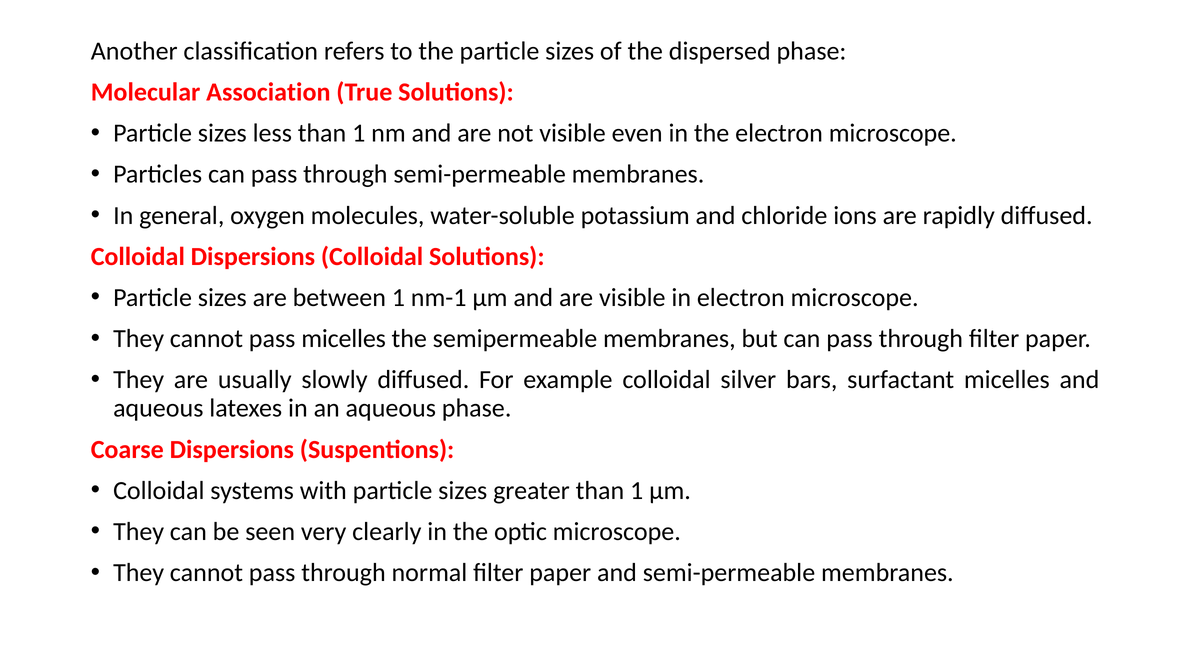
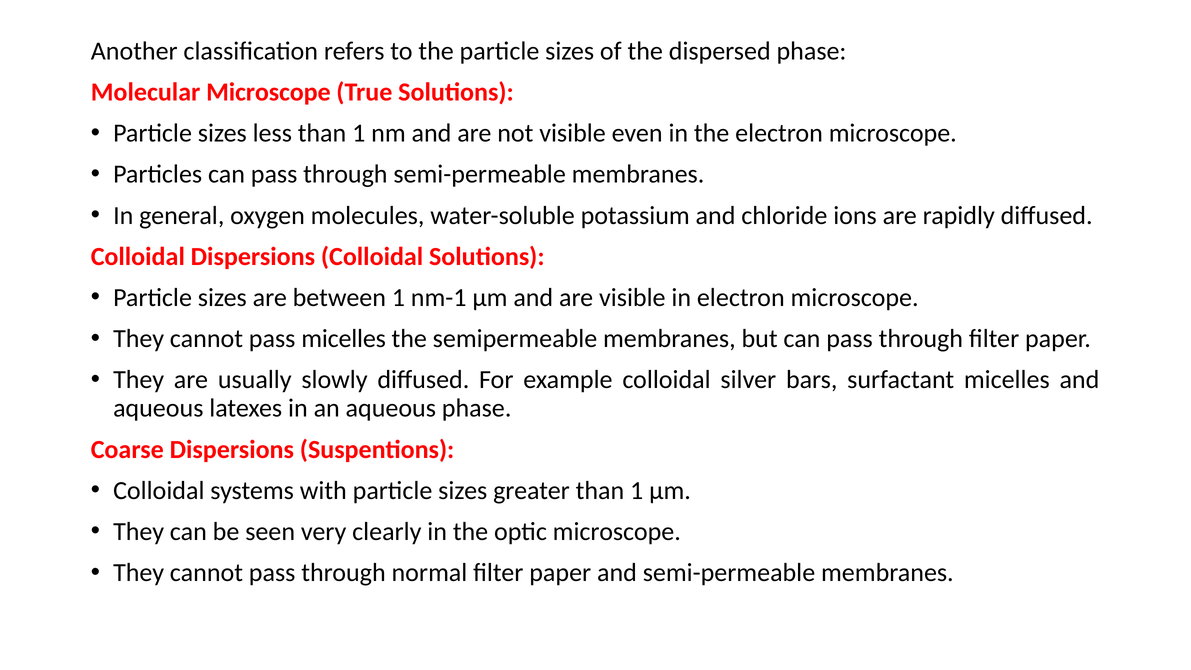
Molecular Association: Association -> Microscope (268, 92)
